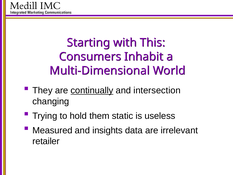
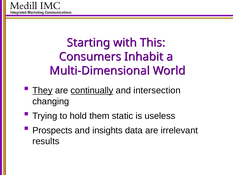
They underline: none -> present (43, 90)
Measured: Measured -> Prospects (52, 130)
retailer: retailer -> results (46, 141)
